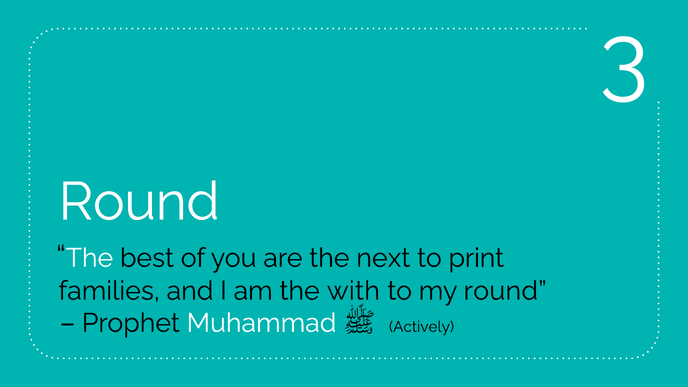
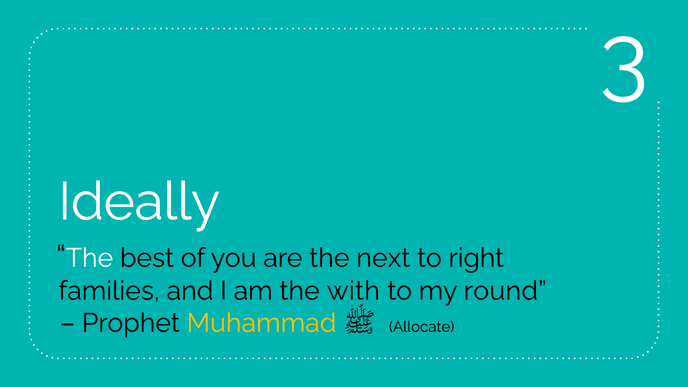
Round: Round -> Ideally (139, 202)
print: print -> right (476, 258)
Muhammad colour: white -> yellow (262, 323)
Actively: Actively -> Allocate (422, 327)
